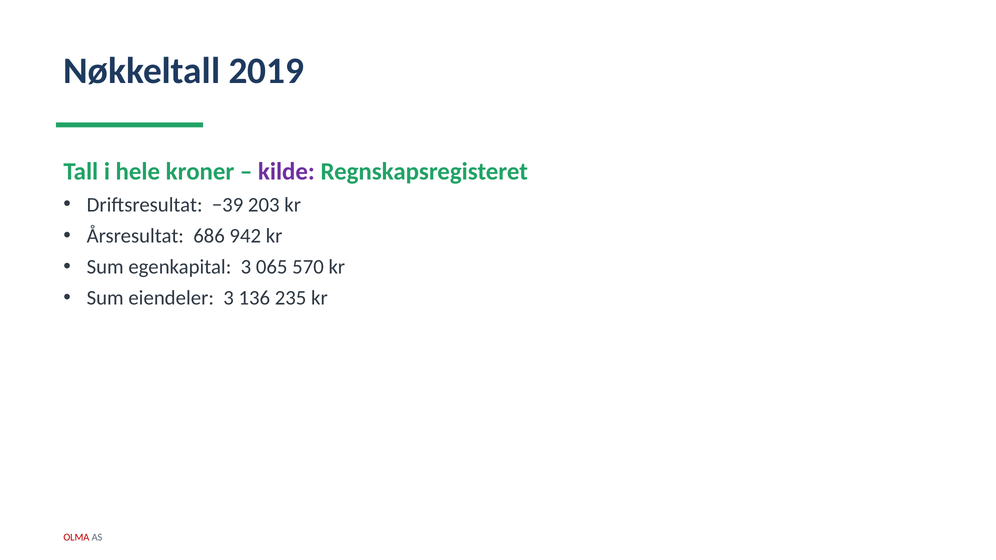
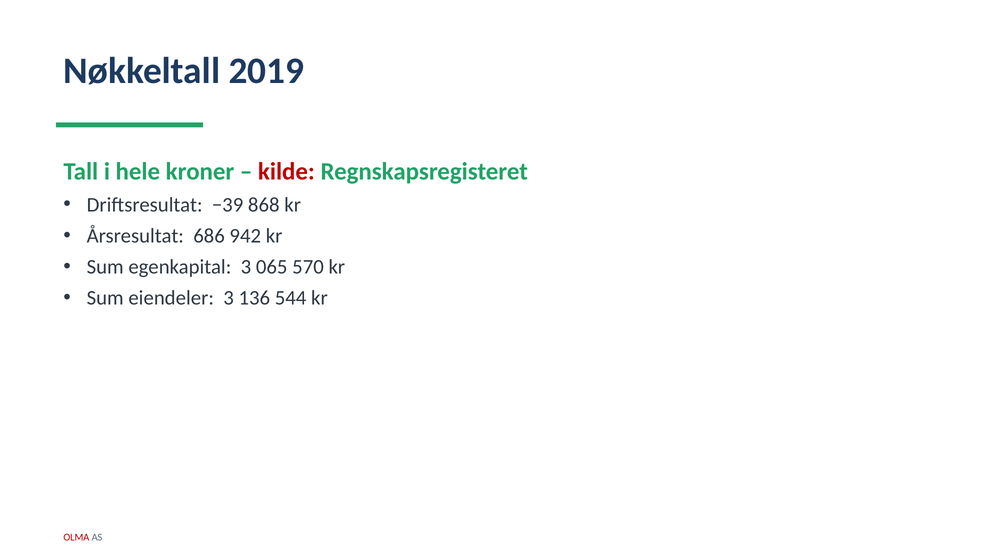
kilde colour: purple -> red (286, 171)
203: 203 -> 868 (264, 205)
235: 235 -> 544 (291, 298)
